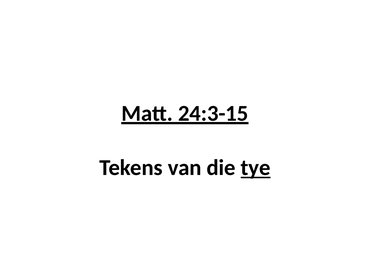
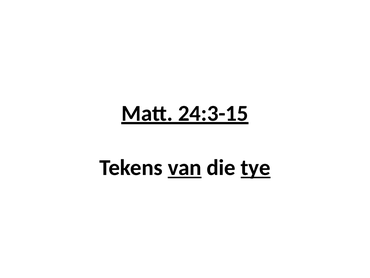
van underline: none -> present (185, 167)
